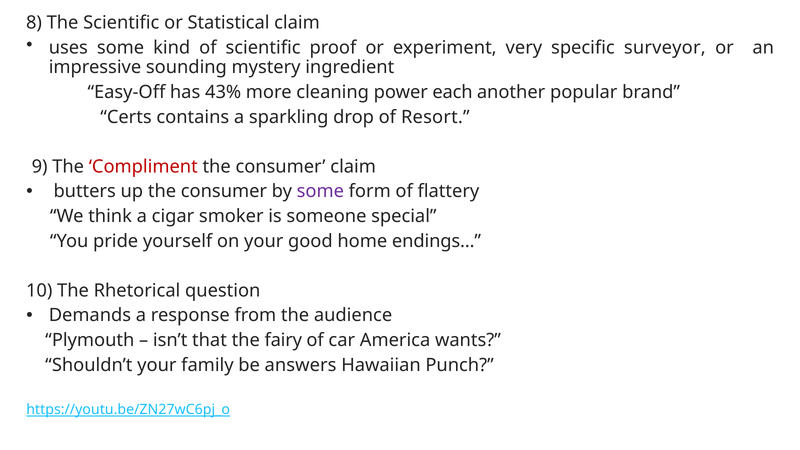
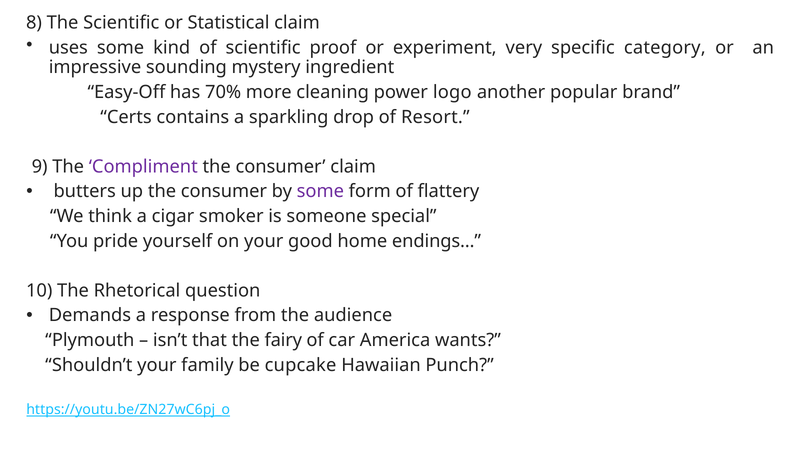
surveyor: surveyor -> category (665, 48)
43%: 43% -> 70% (223, 92)
each: each -> logo (452, 92)
Compliment colour: red -> purple (143, 167)
answers: answers -> cupcake (300, 365)
